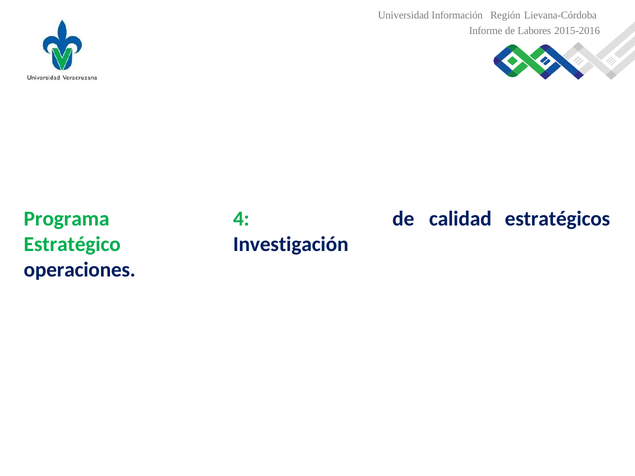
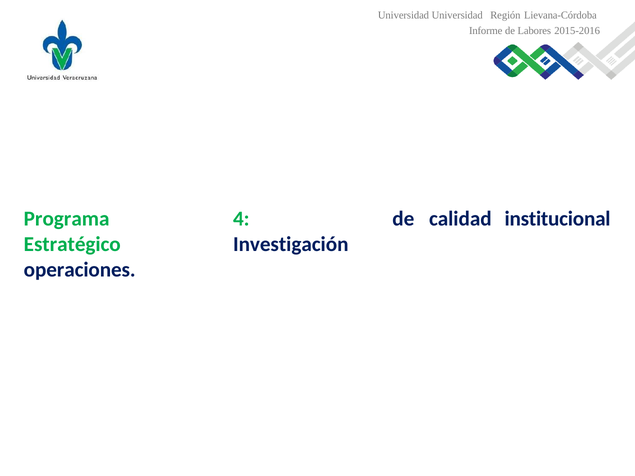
Universidad Información: Información -> Universidad (457, 15)
estratégicos: estratégicos -> institucional (558, 219)
